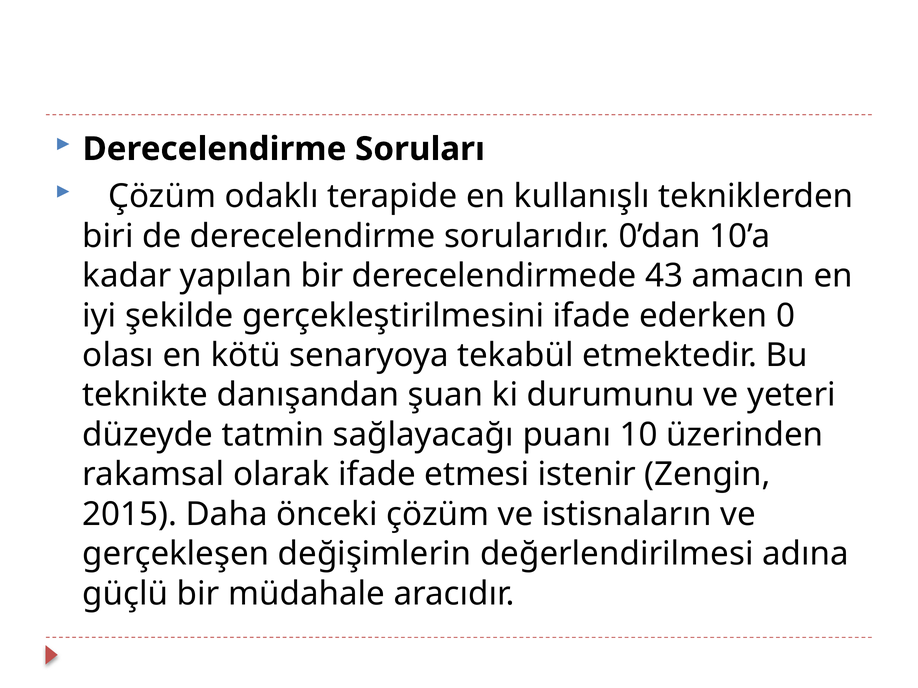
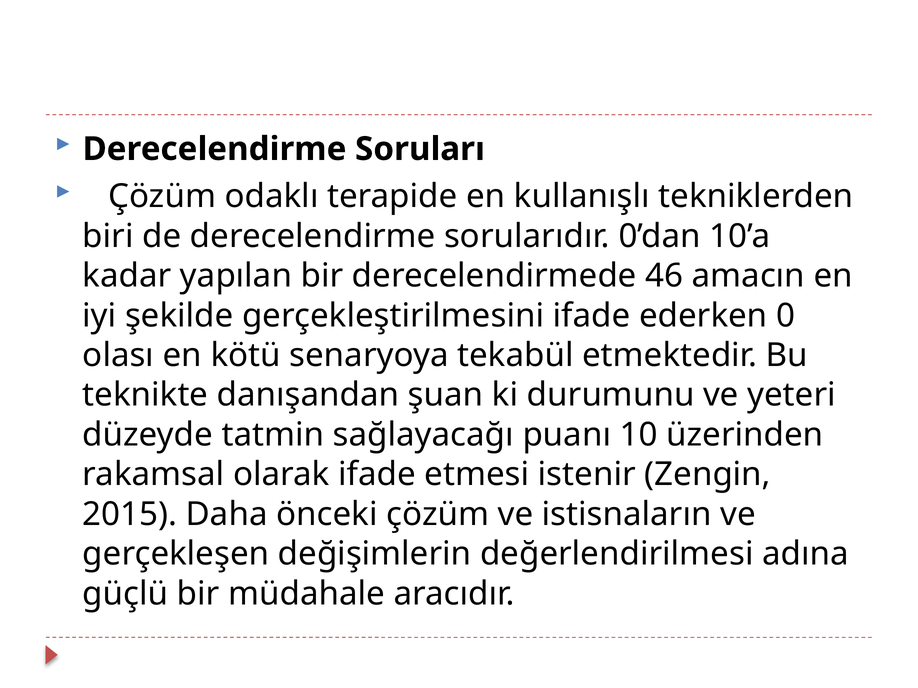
43: 43 -> 46 (664, 276)
